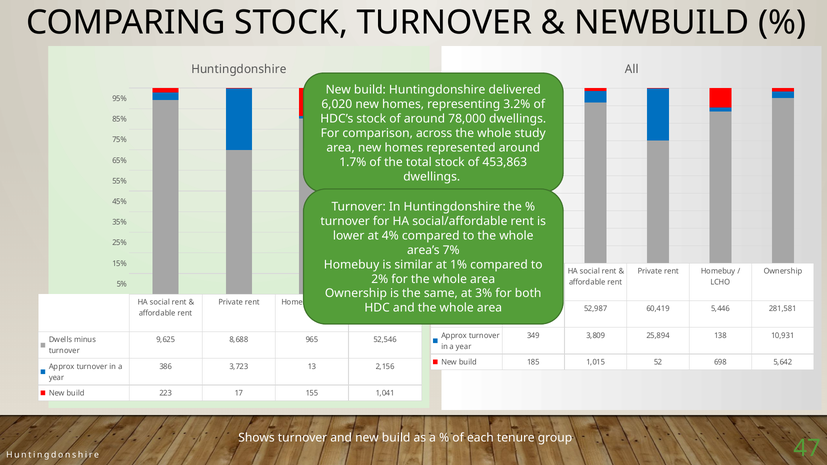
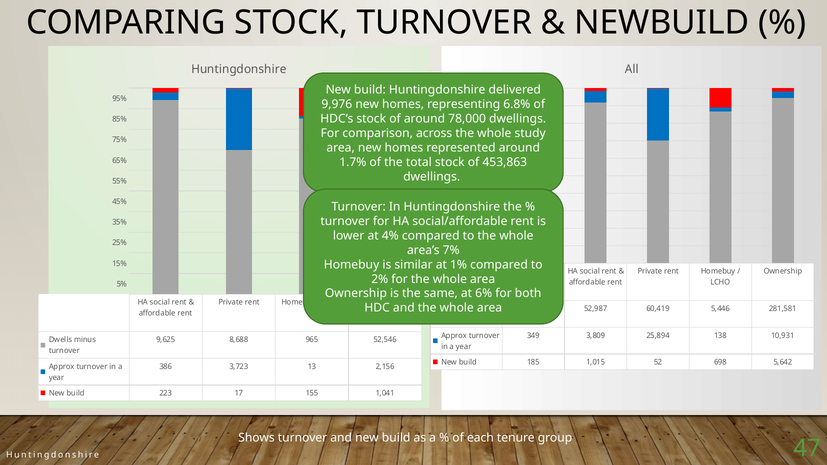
6,020: 6,020 -> 9,976 (337, 105)
3.2%: 3.2% -> 6.8% (517, 105)
3%: 3% -> 6% (484, 294)
